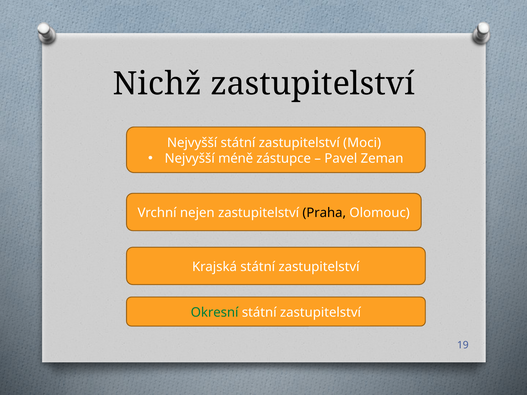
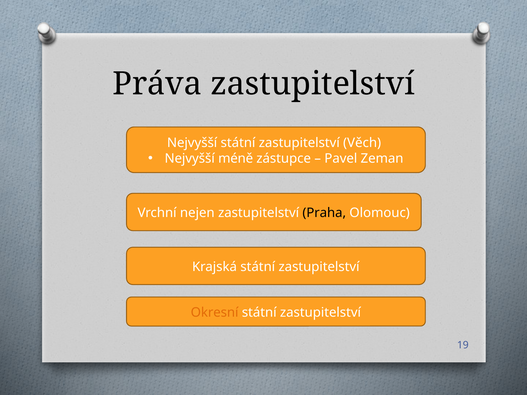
Nichž: Nichž -> Práva (157, 84)
Moci: Moci -> Věch (362, 143)
Okresní colour: green -> orange (215, 313)
